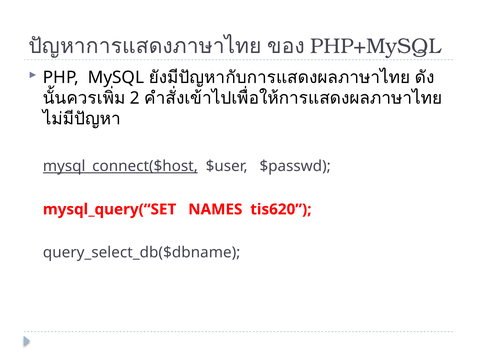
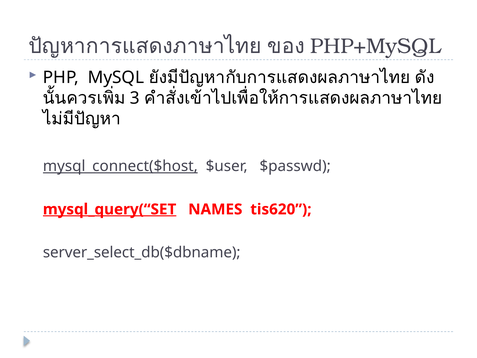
2: 2 -> 3 (135, 98)
mysql_query(“SET underline: none -> present (110, 209)
query_select_db($dbname: query_select_db($dbname -> server_select_db($dbname (142, 252)
